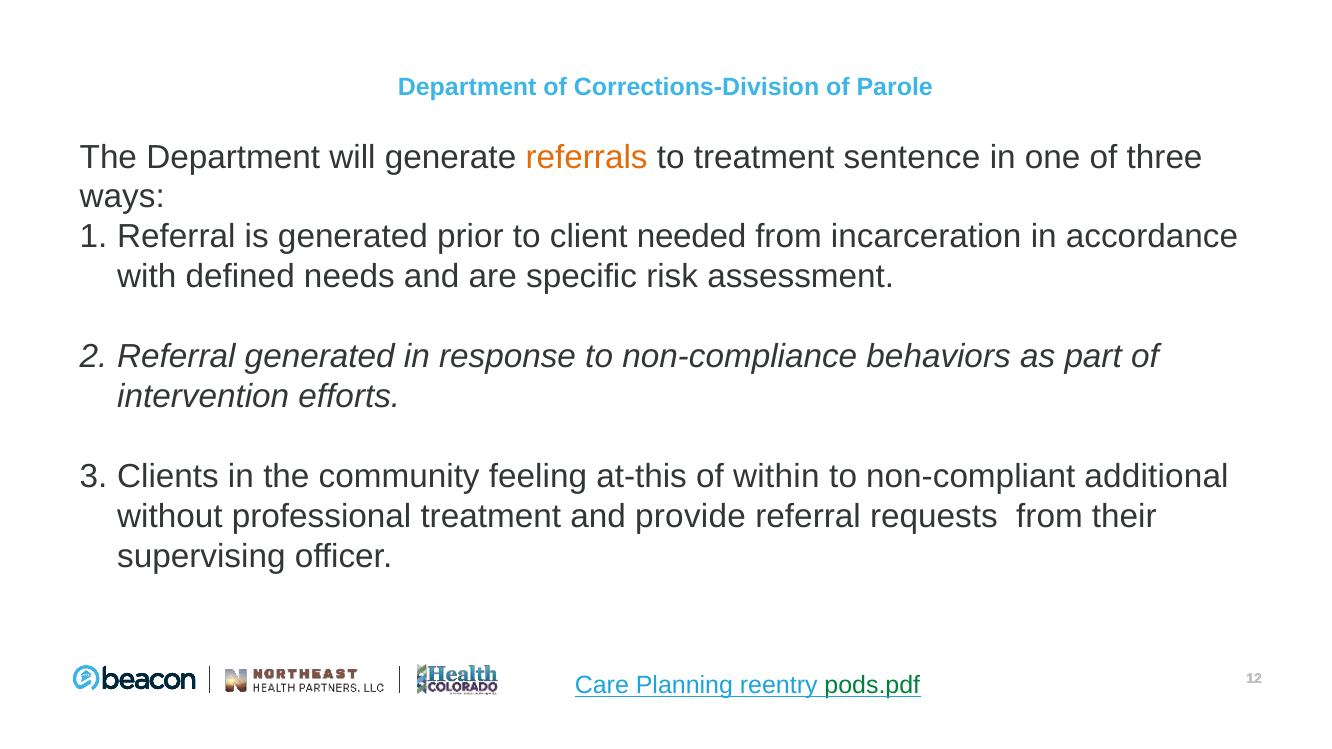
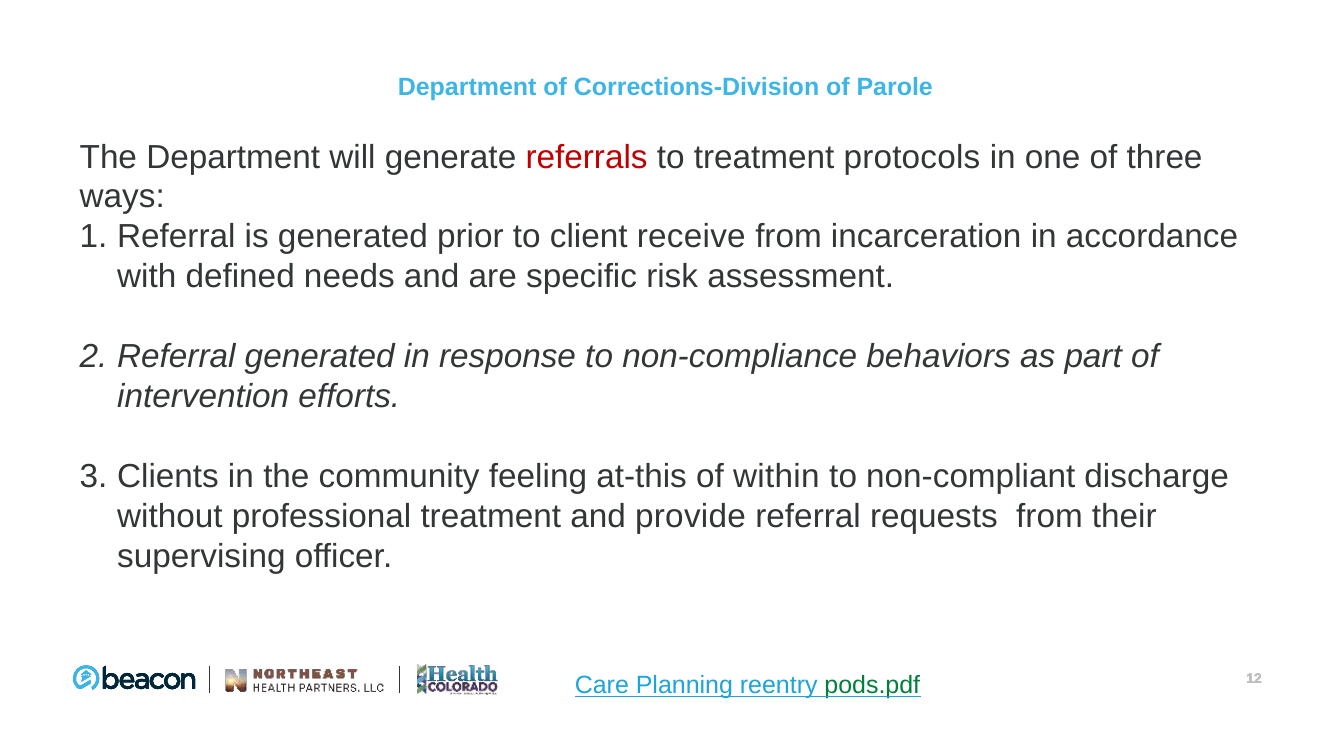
referrals colour: orange -> red (587, 157)
sentence: sentence -> protocols (912, 157)
needed: needed -> receive (691, 237)
additional: additional -> discharge (1157, 477)
